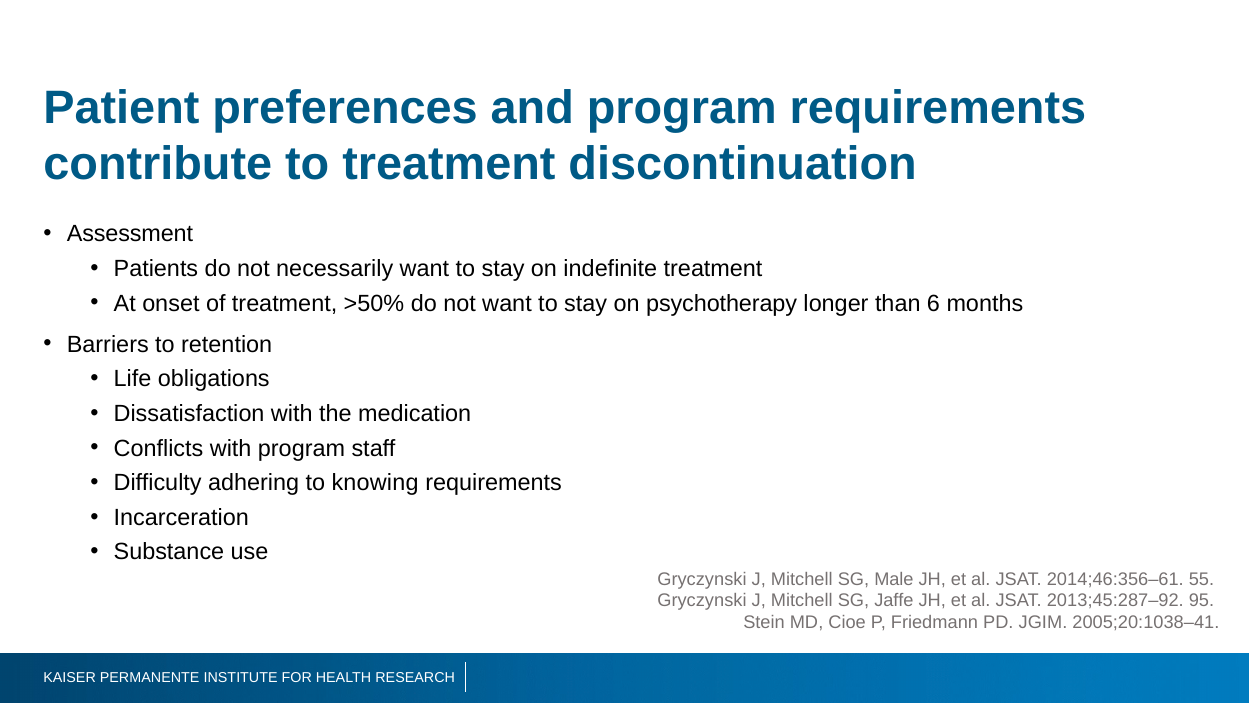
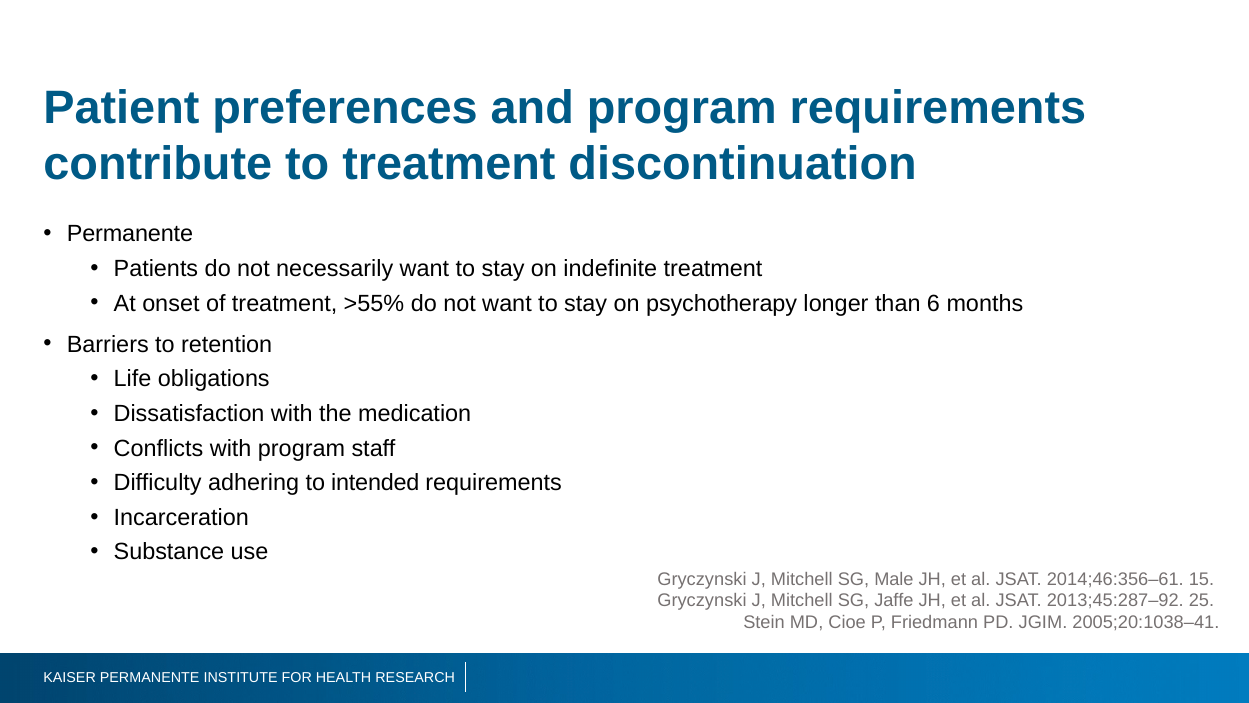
Assessment: Assessment -> Permanente (130, 234)
>50%: >50% -> >55% (374, 303)
knowing: knowing -> intended (375, 483)
55: 55 -> 15 (1202, 579)
95: 95 -> 25 (1202, 601)
